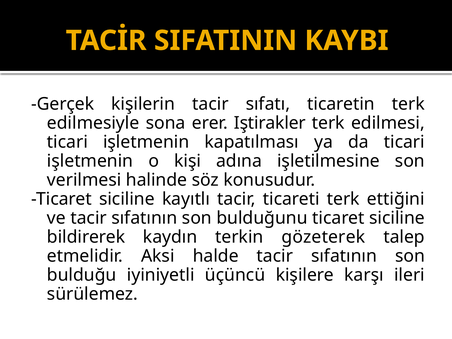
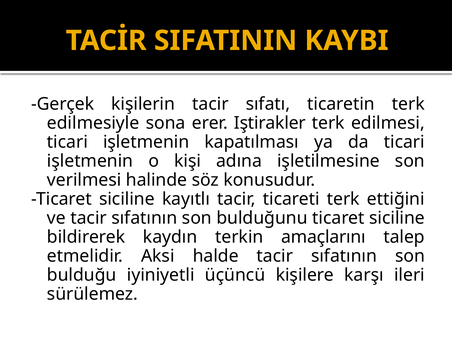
gözeterek: gözeterek -> amaçlarını (323, 237)
